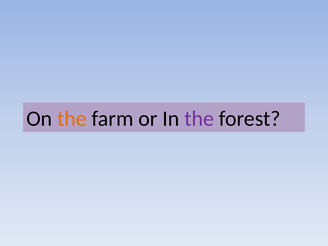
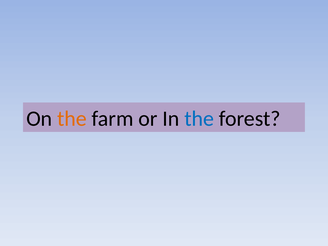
the colour: purple -> blue (199, 119)
